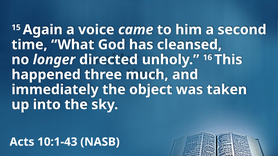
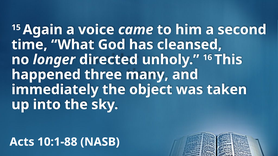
much: much -> many (147, 75)
10:1-43: 10:1-43 -> 10:1-88 (57, 142)
